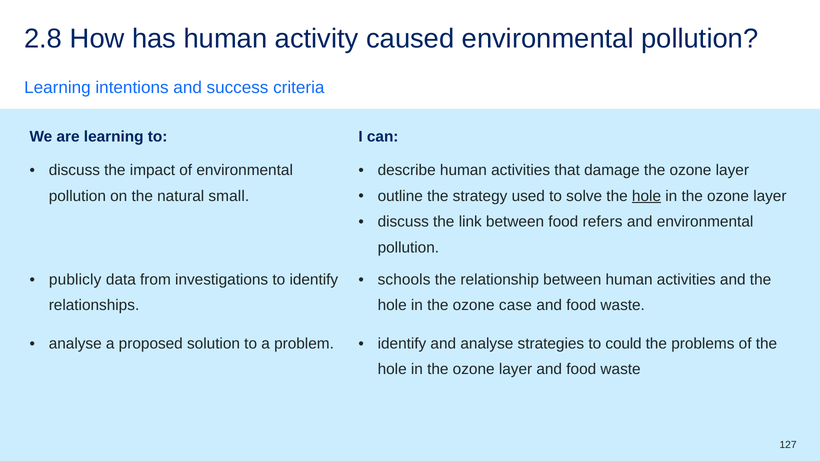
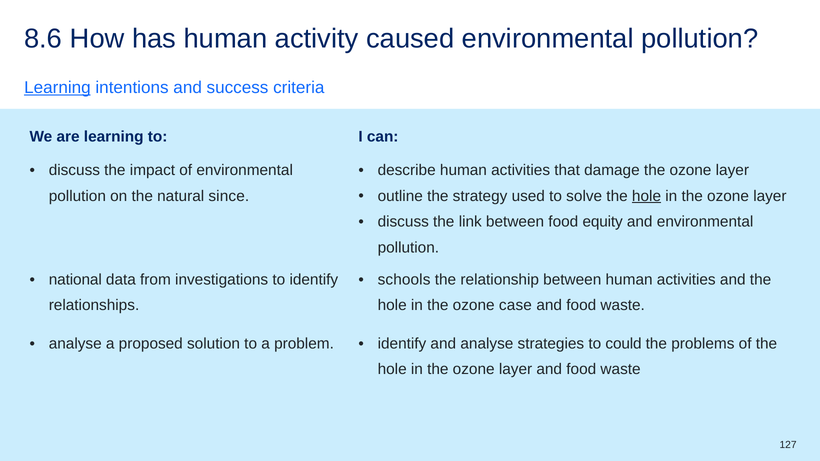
2.8: 2.8 -> 8.6 (43, 39)
Learning underline: none -> present (57, 88)
small: small -> since (229, 196)
refers: refers -> equity (603, 222)
publicly: publicly -> national (75, 280)
